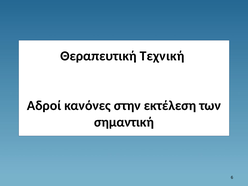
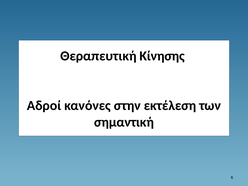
Τεχνική: Τεχνική -> Κίνησης (162, 56)
